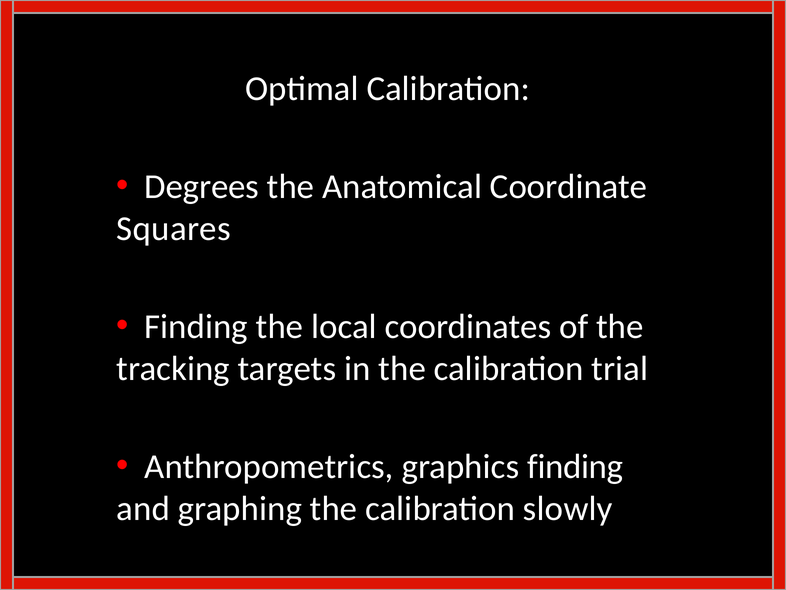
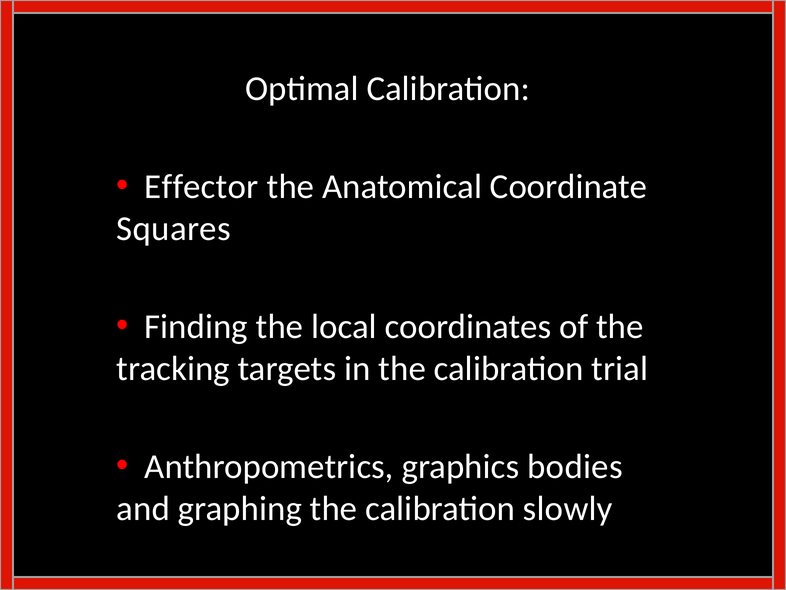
Degrees: Degrees -> Effector (201, 187)
graphics finding: finding -> bodies (575, 466)
